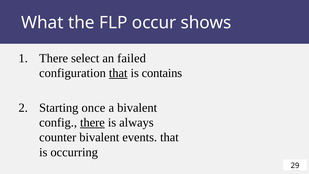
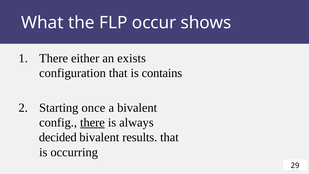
select: select -> either (85, 58)
failed: failed -> exists (132, 58)
that underline: present -> none (118, 73)
counter: counter -> decided (58, 137)
events: events -> results (140, 137)
